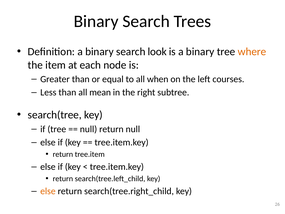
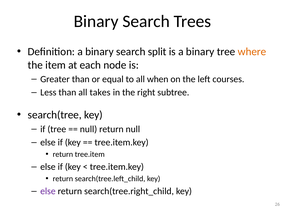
look: look -> split (157, 52)
mean: mean -> takes (100, 92)
else colour: orange -> purple (48, 191)
